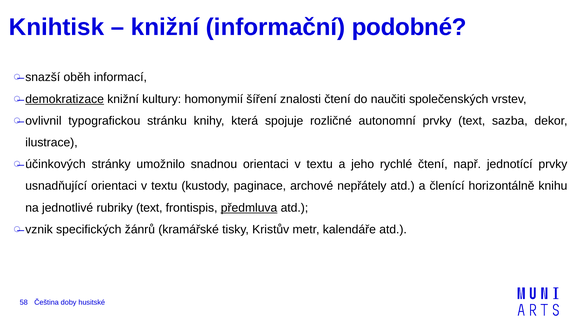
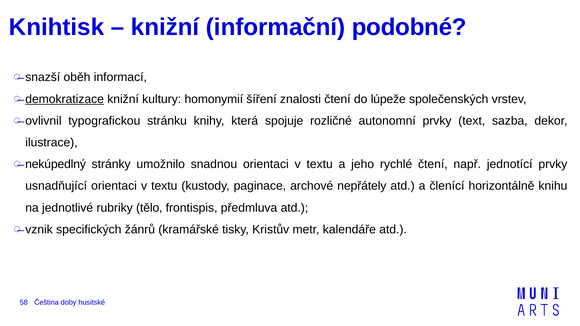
naučiti: naučiti -> lúpeže (388, 99)
účinkových: účinkových -> nekúpedlný (56, 164)
rubriky text: text -> tělo (149, 208)
předmluva underline: present -> none (249, 208)
